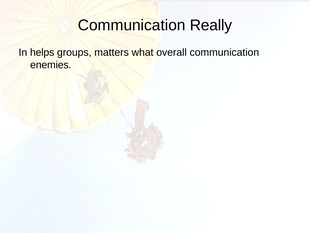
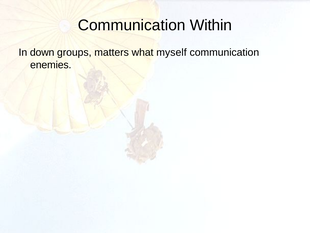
Really: Really -> Within (211, 25)
helps: helps -> down (42, 52)
overall: overall -> myself (172, 52)
